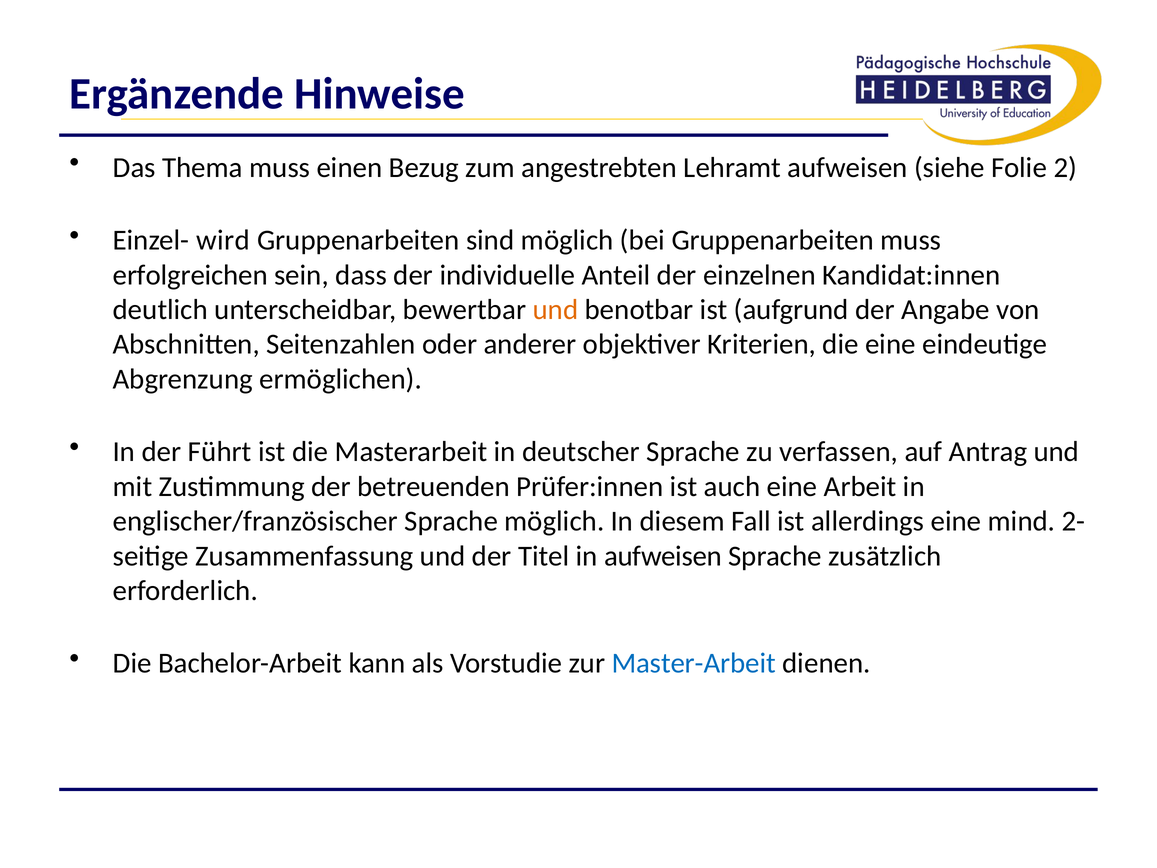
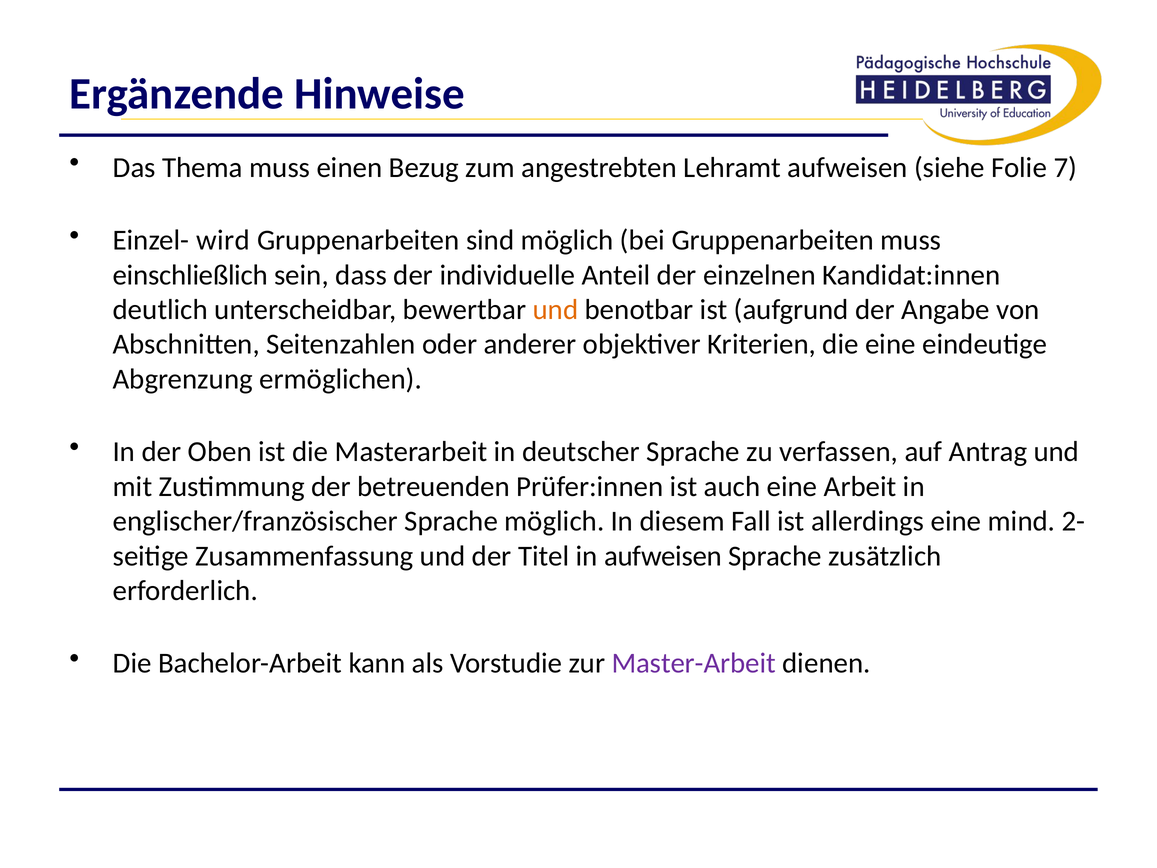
2: 2 -> 7 (1065, 168)
erfolgreichen: erfolgreichen -> einschließlich (190, 275)
Führt: Führt -> Oben (220, 452)
Master-Arbeit colour: blue -> purple (694, 663)
